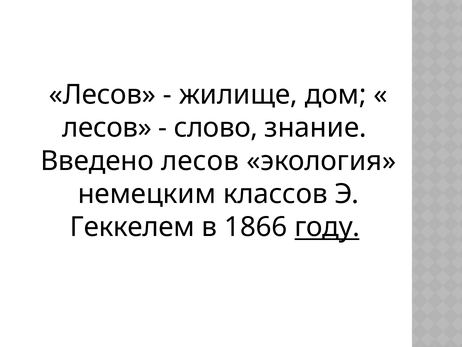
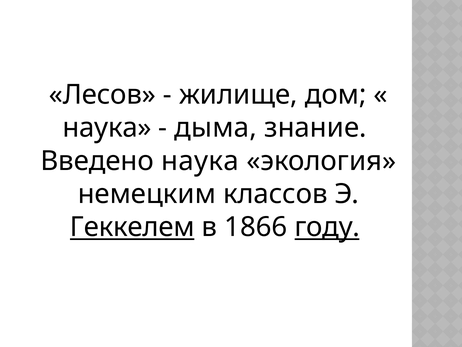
лесов: лесов -> наука (107, 128)
слово: слово -> дыма (216, 128)
Введено лесов: лесов -> наука (200, 161)
Геккелем underline: none -> present (132, 227)
